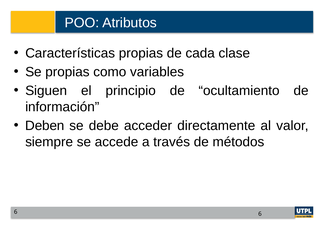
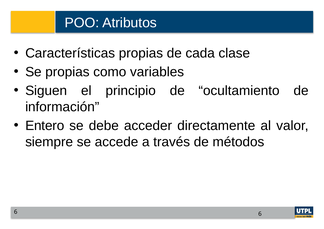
Deben: Deben -> Entero (45, 126)
